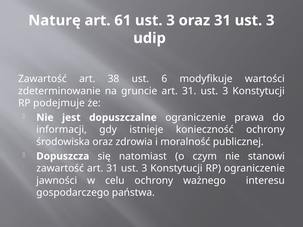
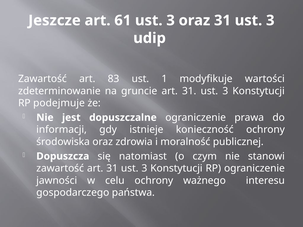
Naturę: Naturę -> Jeszcze (54, 20)
38: 38 -> 83 (114, 79)
6: 6 -> 1 (164, 79)
